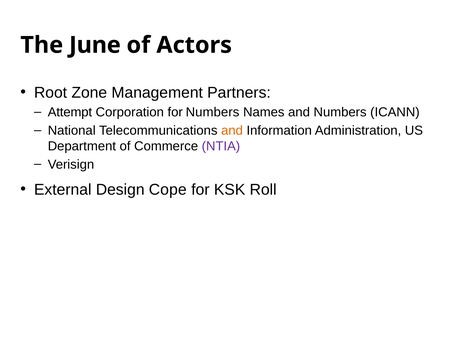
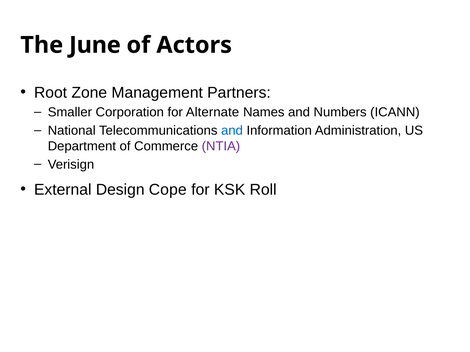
Attempt: Attempt -> Smaller (70, 112)
for Numbers: Numbers -> Alternate (212, 112)
and colour: orange -> blue (232, 131)
